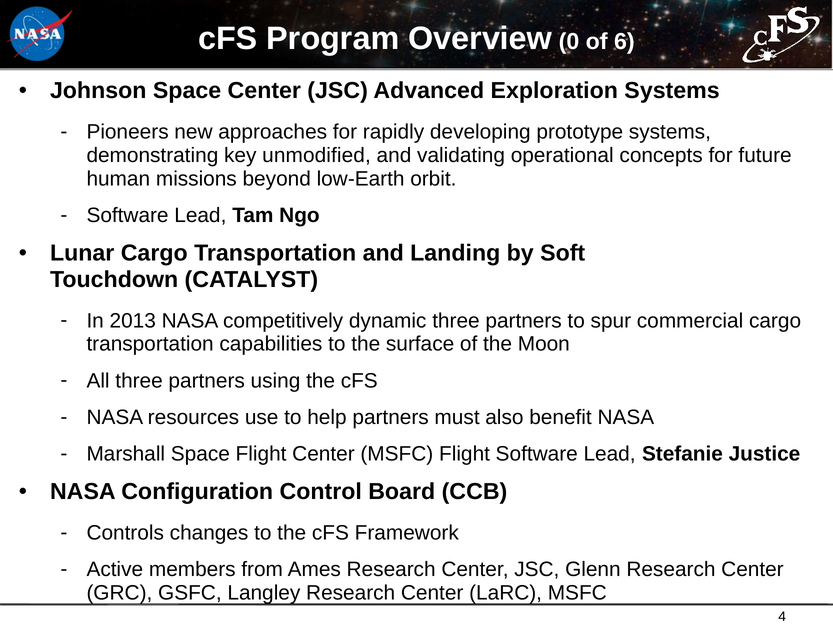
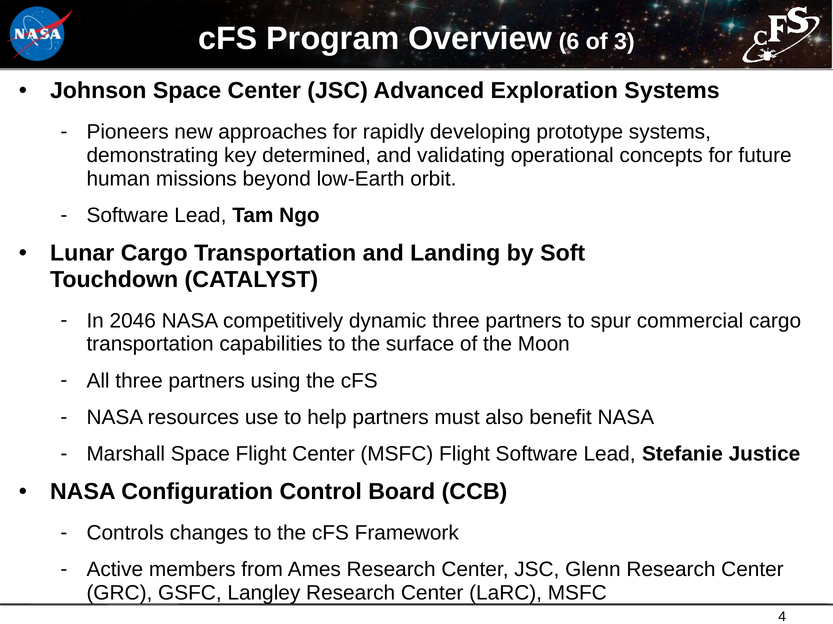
0: 0 -> 6 (569, 41)
6: 6 -> 3 (624, 41)
unmodified: unmodified -> determined (317, 156)
2013: 2013 -> 2046 (133, 321)
